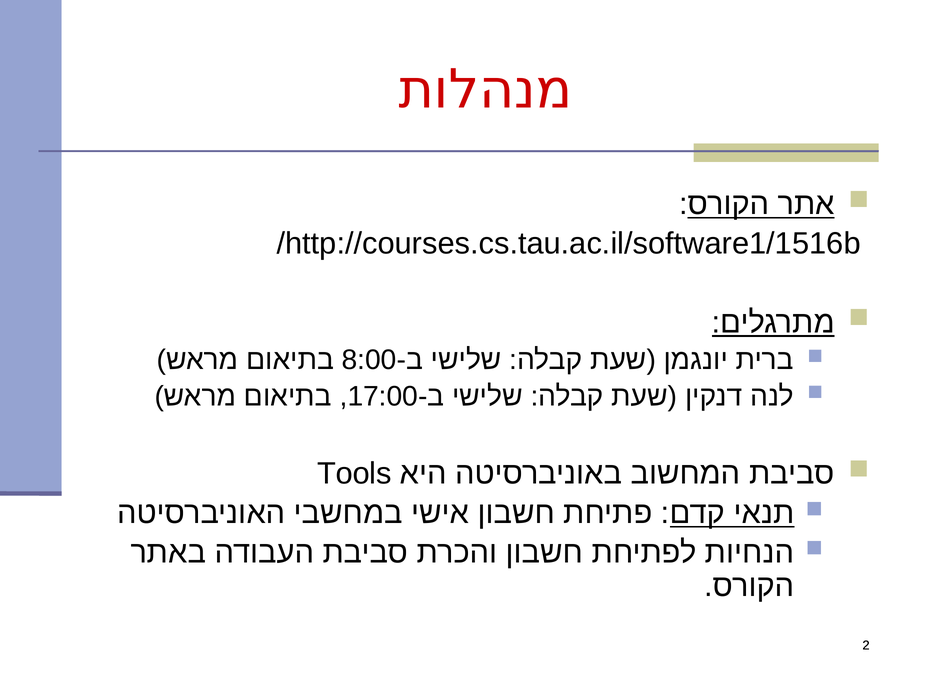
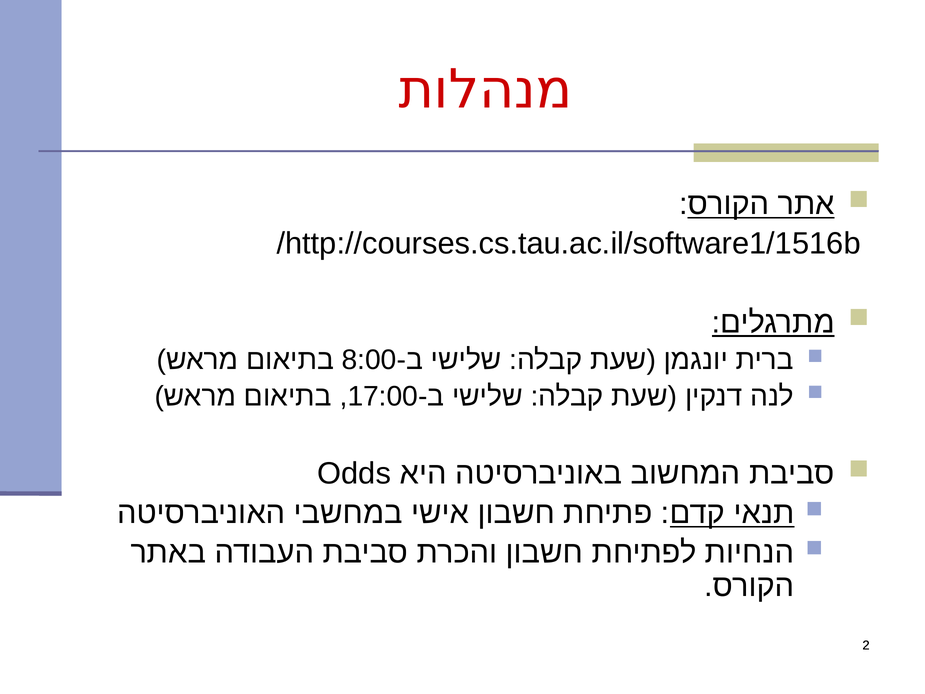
Tools: Tools -> Odds (354, 474)
